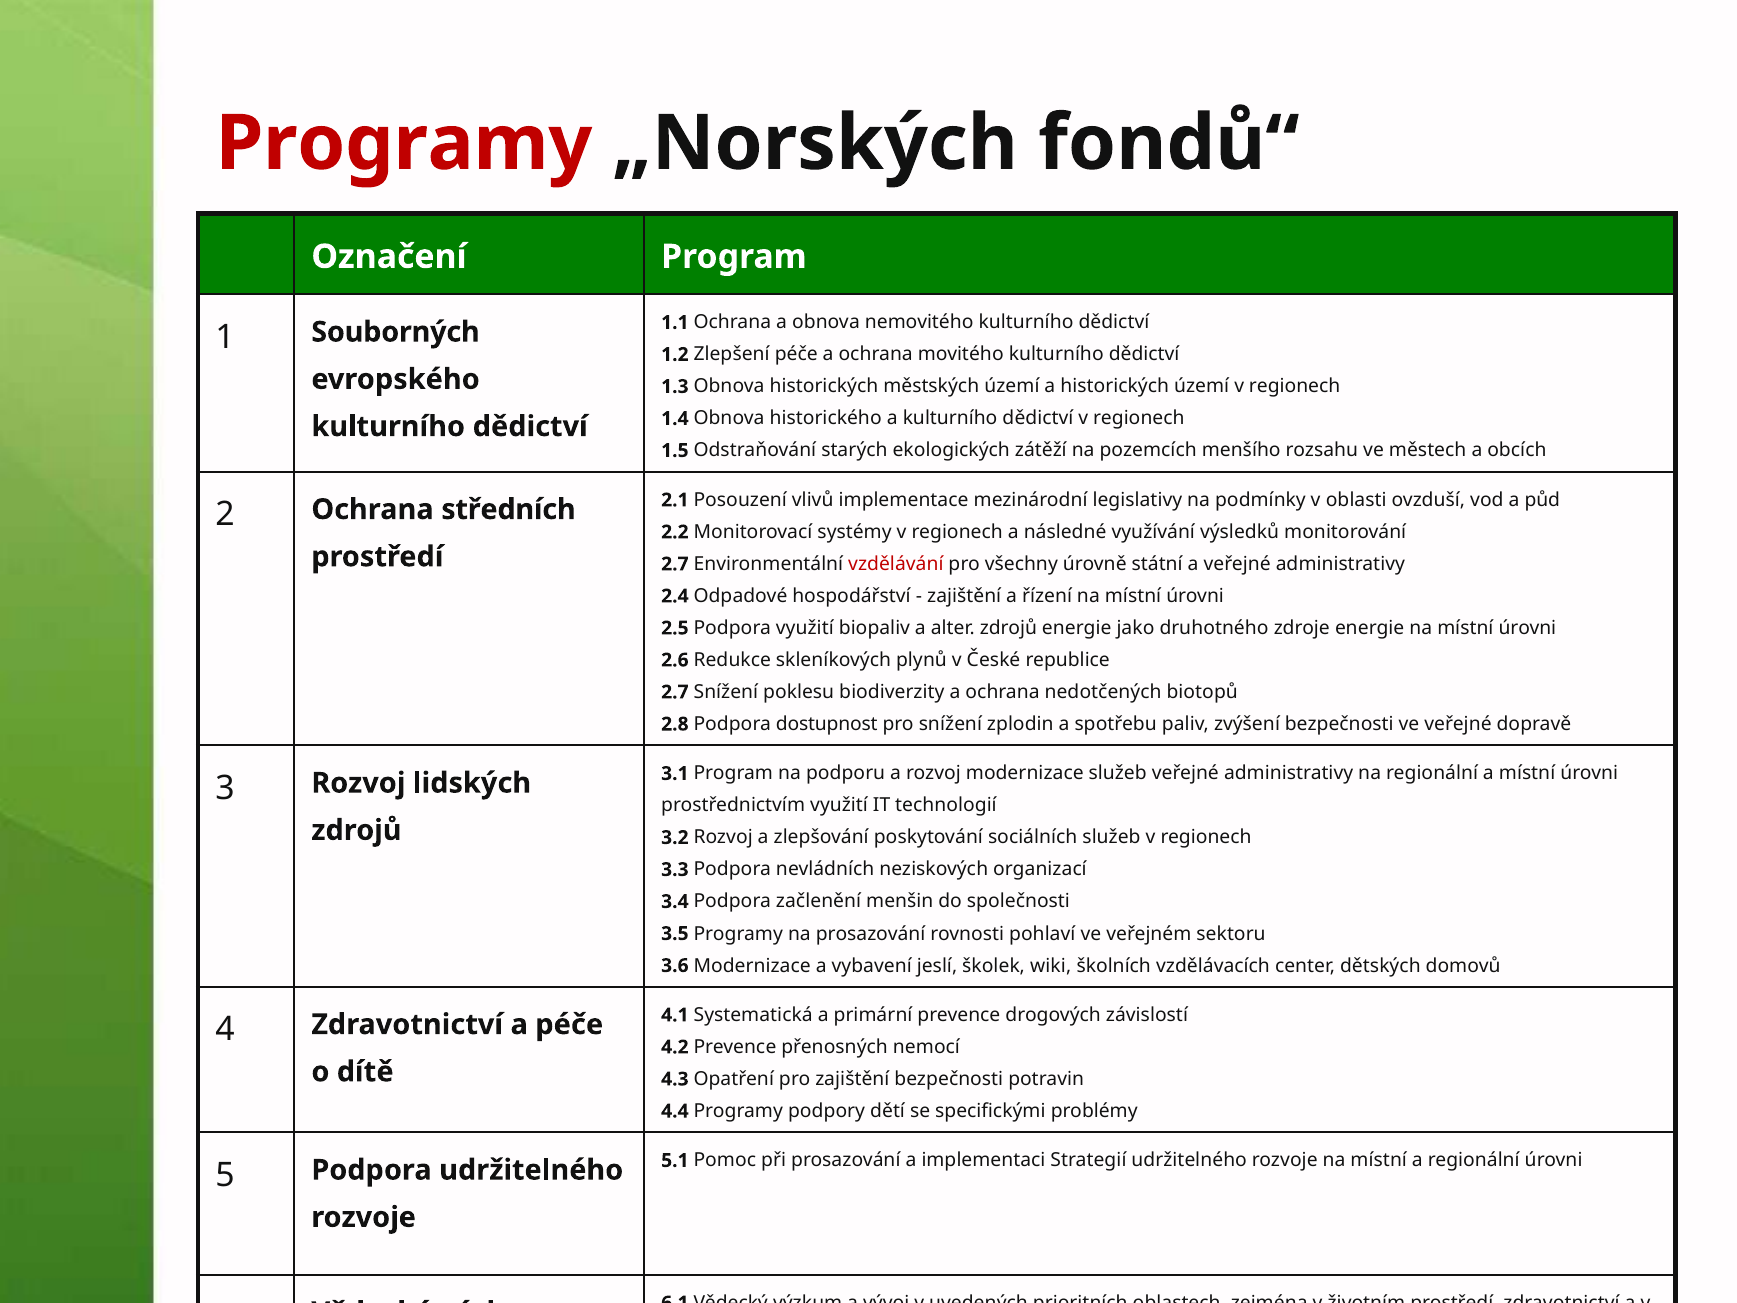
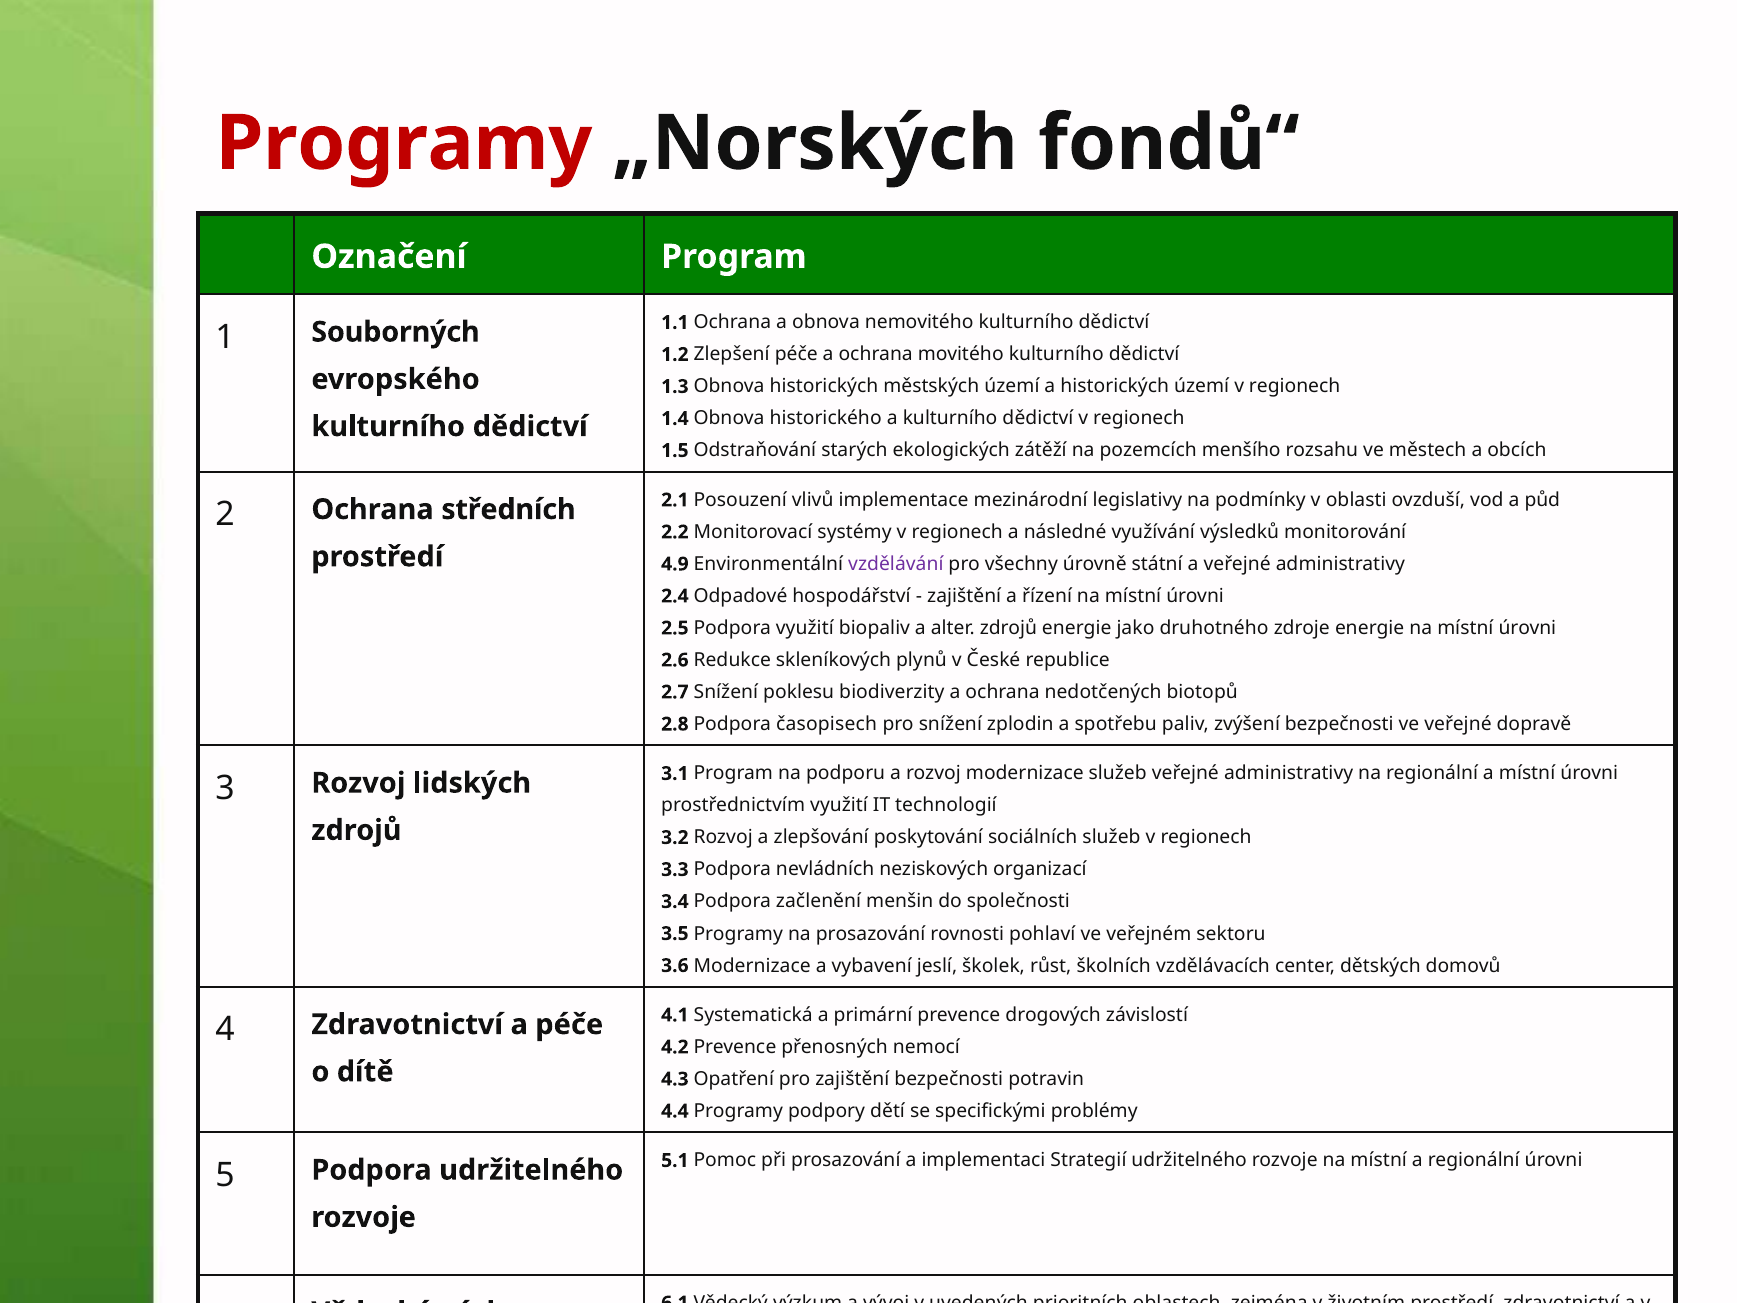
2.7: 2.7 -> 4.9 (675, 564)
vzdělávání colour: red -> purple (896, 564)
dostupnost: dostupnost -> časopisech (827, 724)
wiki: wiki -> růst (1051, 965)
